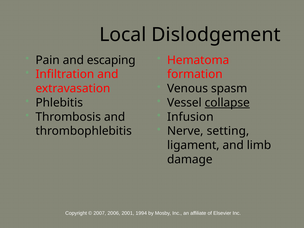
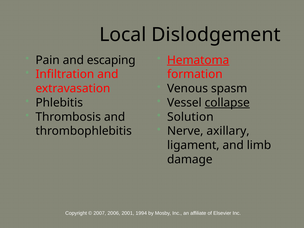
Hematoma underline: none -> present (198, 60)
Infusion: Infusion -> Solution (190, 117)
setting: setting -> axillary (228, 131)
